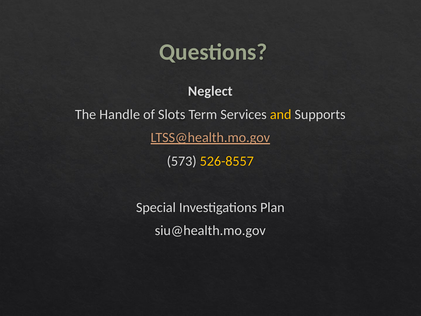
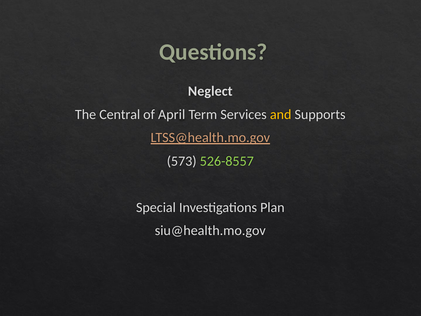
Handle: Handle -> Central (120, 114)
Slots: Slots -> April (172, 114)
526-8557 colour: yellow -> light green (227, 161)
